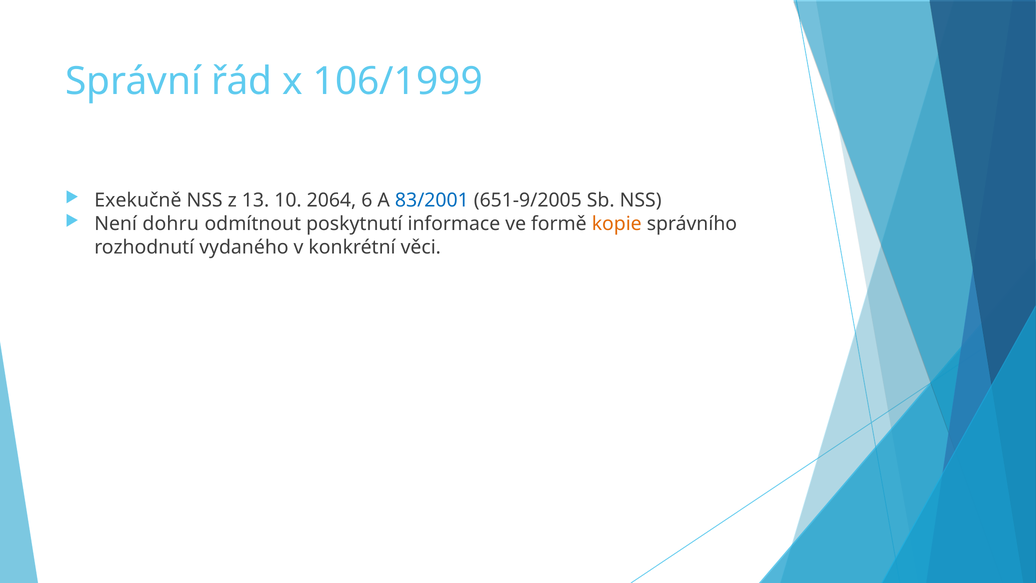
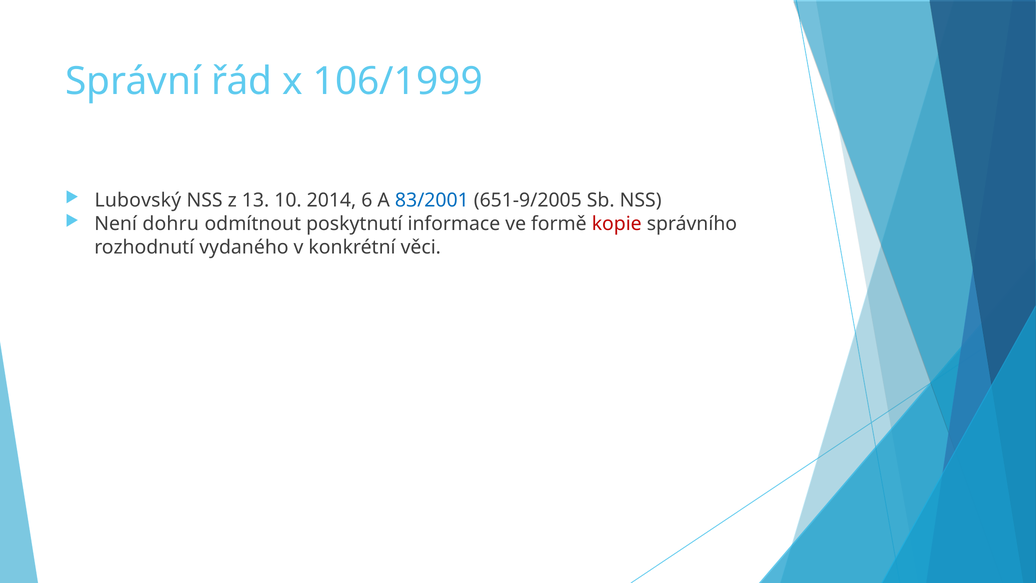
Exekučně: Exekučně -> Lubovský (138, 200)
2064: 2064 -> 2014 (331, 200)
kopie colour: orange -> red (617, 224)
